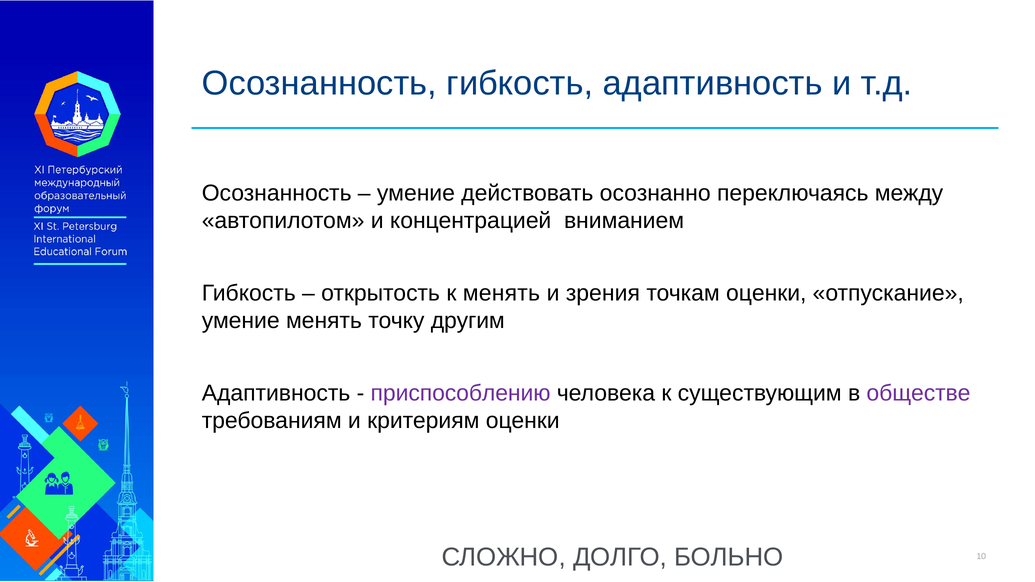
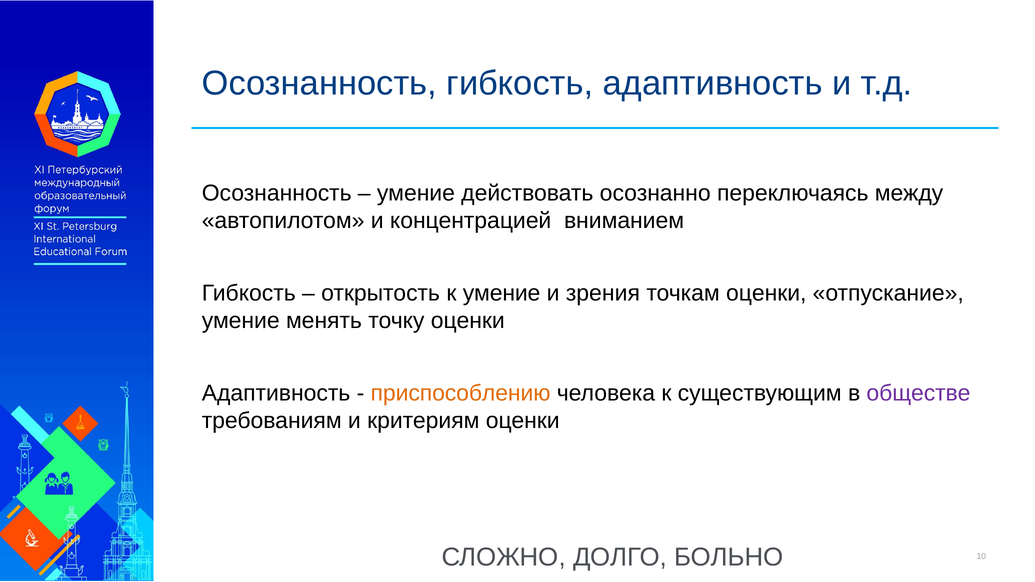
к менять: менять -> умение (502, 293)
точку другим: другим -> оценки (468, 321)
приспособлению colour: purple -> orange (461, 393)
